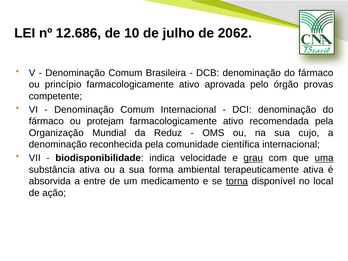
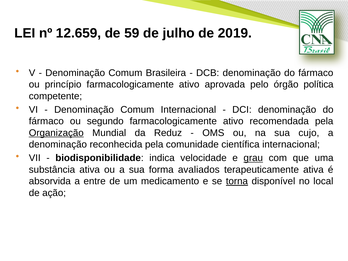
12.686: 12.686 -> 12.659 (79, 33)
10: 10 -> 59 (132, 33)
2062: 2062 -> 2019 (235, 33)
provas: provas -> política (319, 85)
protejam: protejam -> segundo (105, 121)
Organização underline: none -> present (56, 133)
uma underline: present -> none (324, 158)
ambiental: ambiental -> avaliados (199, 170)
